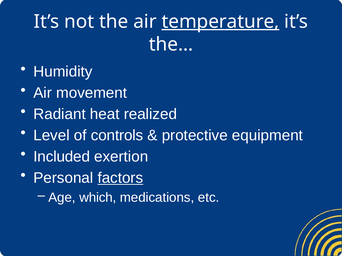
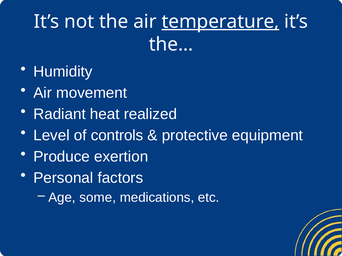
Included: Included -> Produce (62, 157)
factors underline: present -> none (120, 178)
which: which -> some (98, 198)
